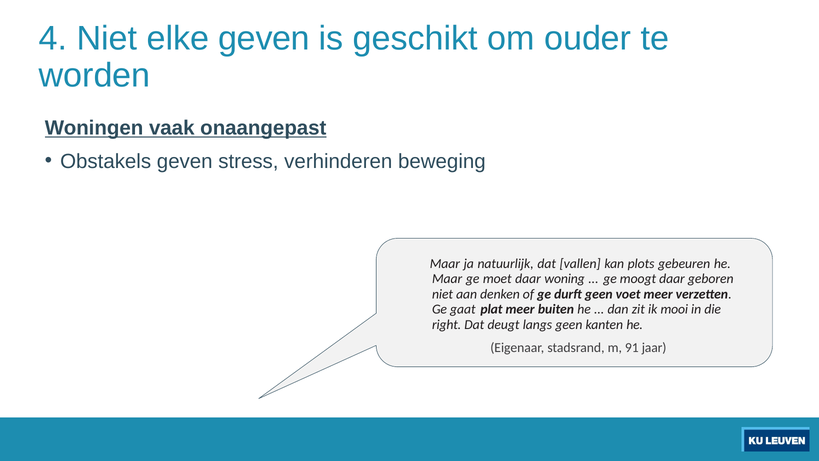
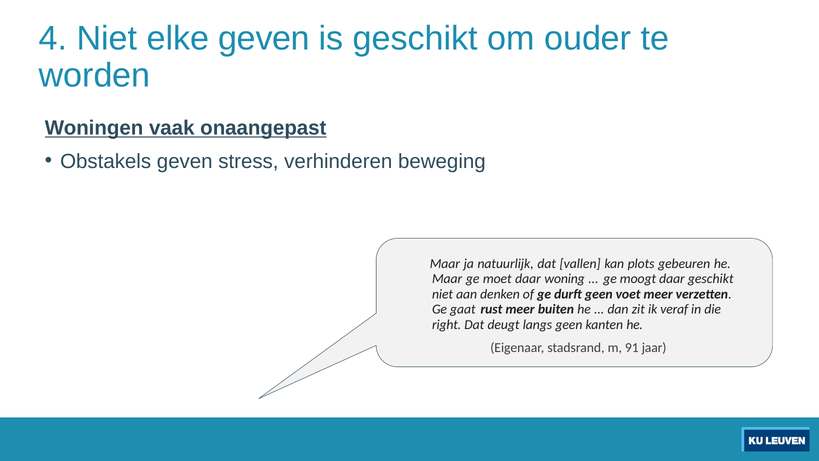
daar geboren: geboren -> geschikt (711, 279)
plat: plat -> rust (491, 309)
mooi: mooi -> veraf (674, 309)
